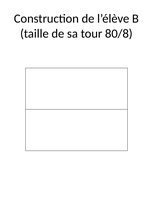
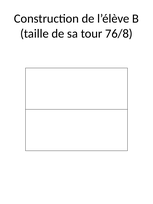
80/8: 80/8 -> 76/8 (119, 34)
